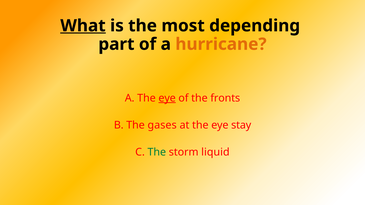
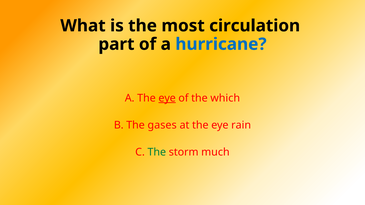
What underline: present -> none (83, 26)
depending: depending -> circulation (255, 26)
hurricane colour: orange -> blue (221, 44)
fronts: fronts -> which (225, 98)
stay: stay -> rain (241, 125)
liquid: liquid -> much (215, 152)
